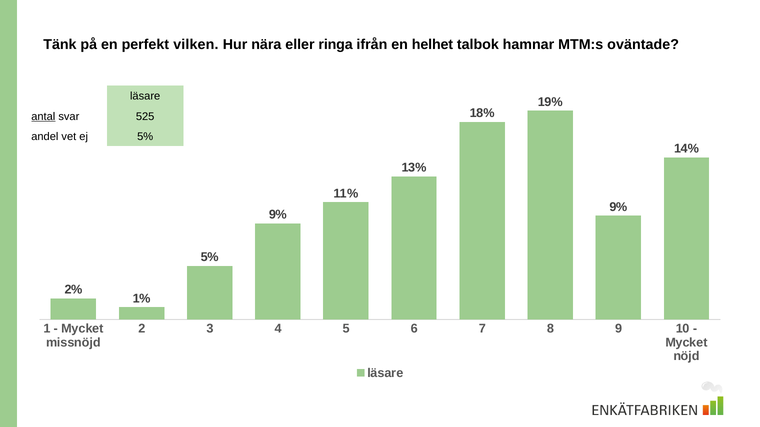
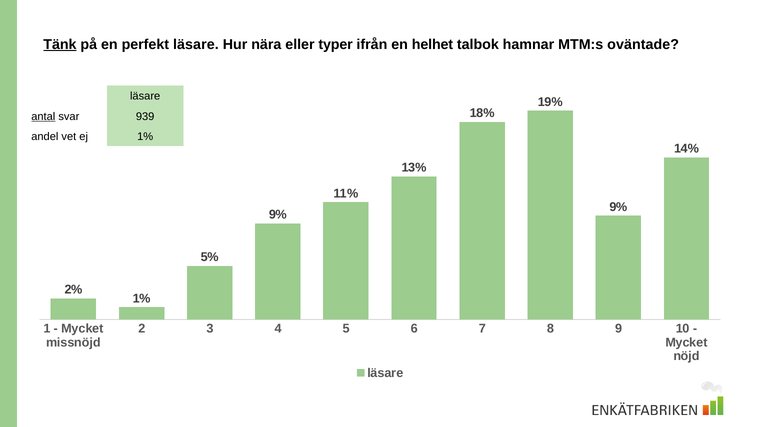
Tänk underline: none -> present (60, 44)
perfekt vilken: vilken -> läsare (196, 44)
ringa: ringa -> typer (336, 44)
525: 525 -> 939 (145, 117)
ej 5%: 5% -> 1% (145, 137)
